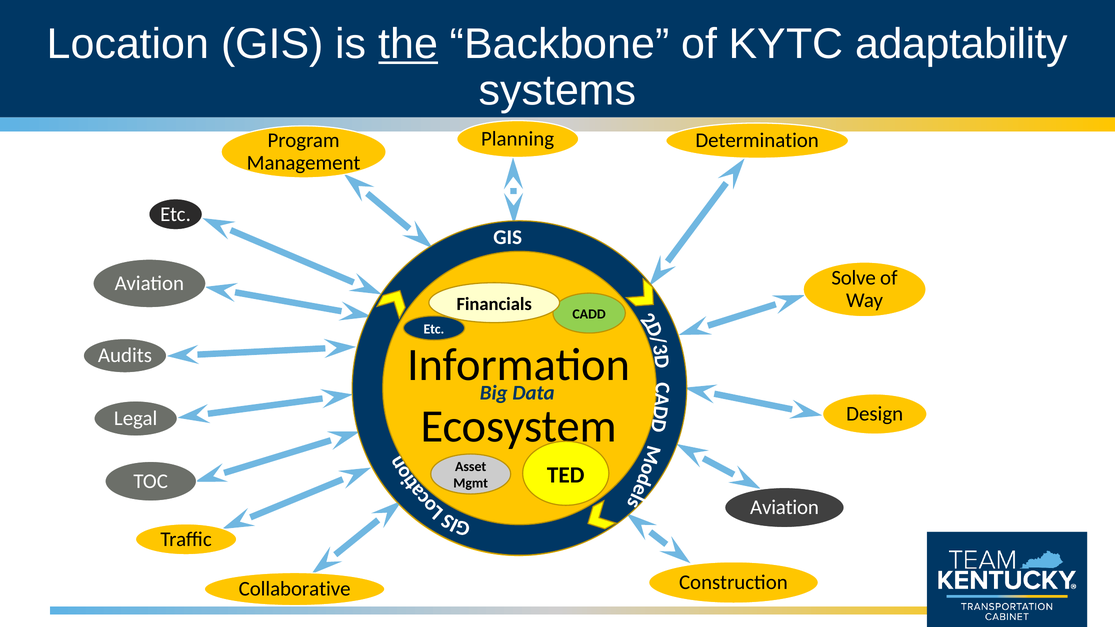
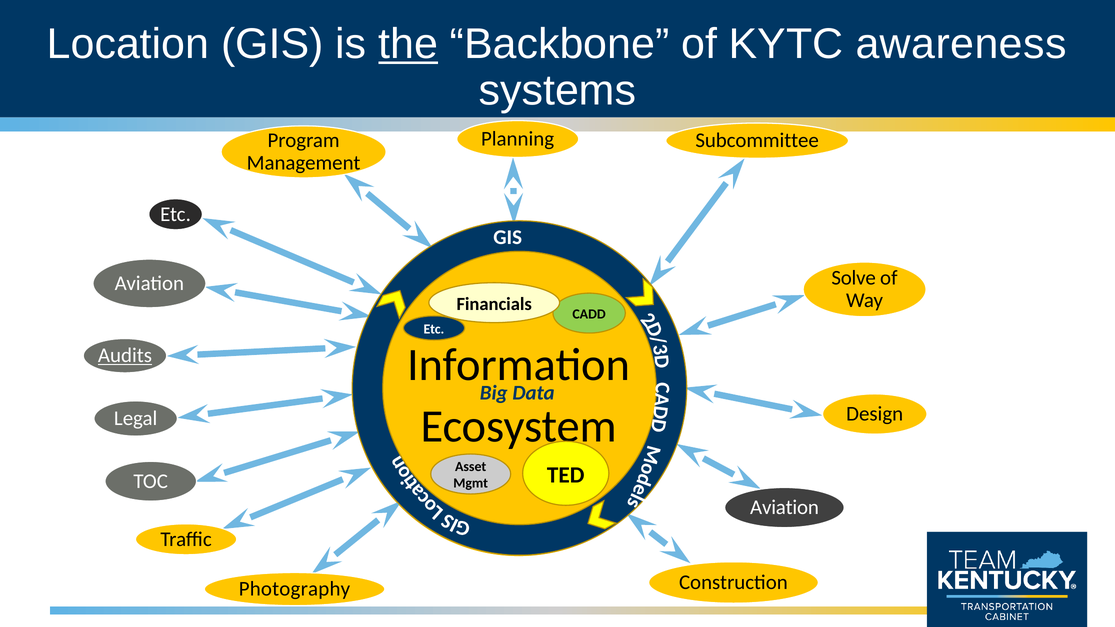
adaptability: adaptability -> awareness (961, 44)
Determination: Determination -> Subcommittee (757, 141)
Audits underline: none -> present (125, 356)
Collaborative: Collaborative -> Photography (294, 589)
